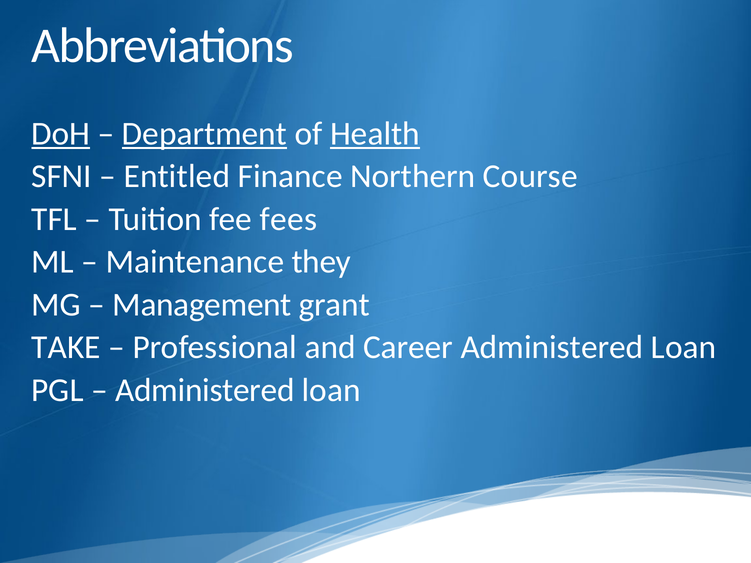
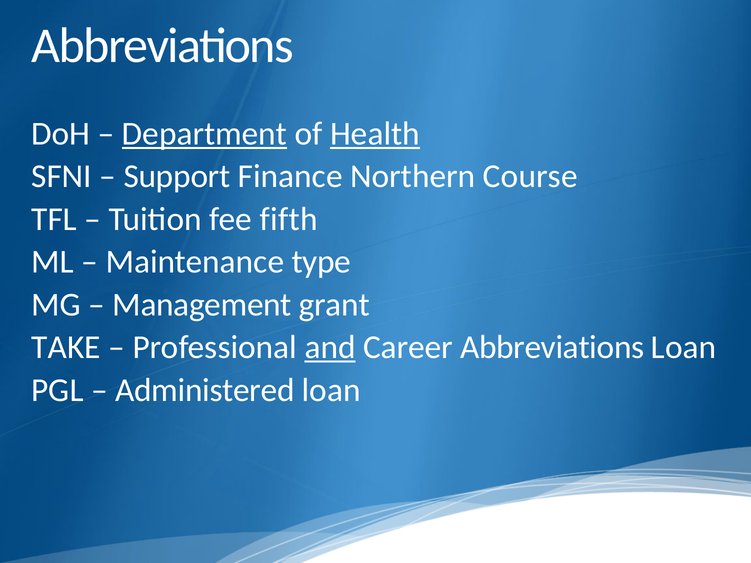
DoH underline: present -> none (61, 134)
Entitled: Entitled -> Support (177, 177)
fees: fees -> fifth (289, 219)
they: they -> type (321, 262)
and underline: none -> present (330, 348)
Career Administered: Administered -> Abbreviations (552, 348)
